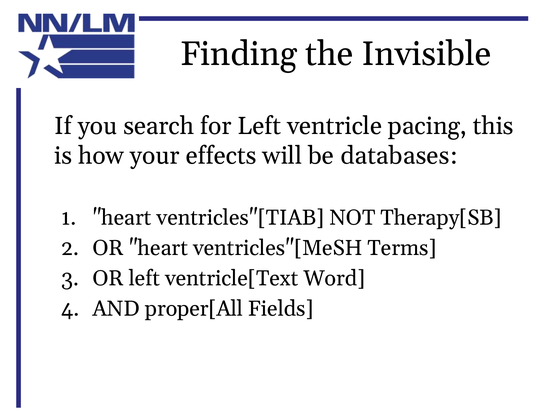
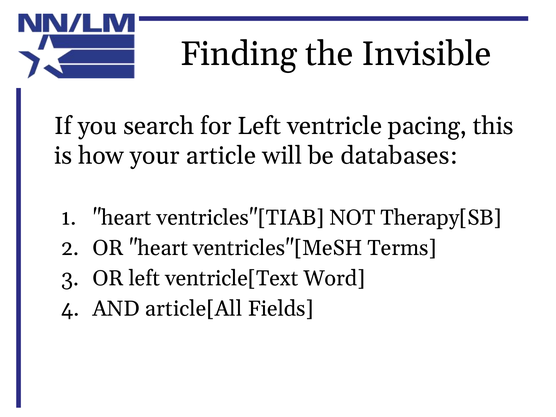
effects: effects -> article (221, 156)
proper[All: proper[All -> article[All (194, 309)
